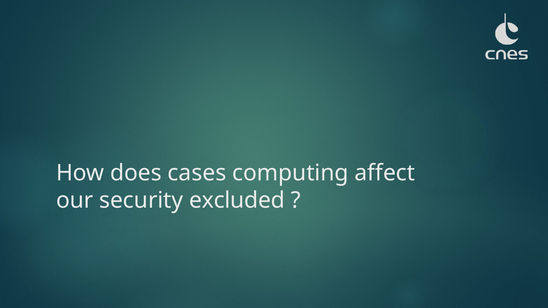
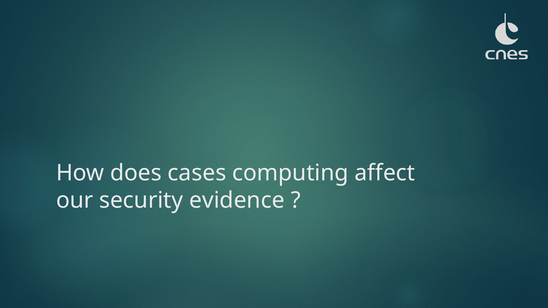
excluded: excluded -> evidence (237, 201)
